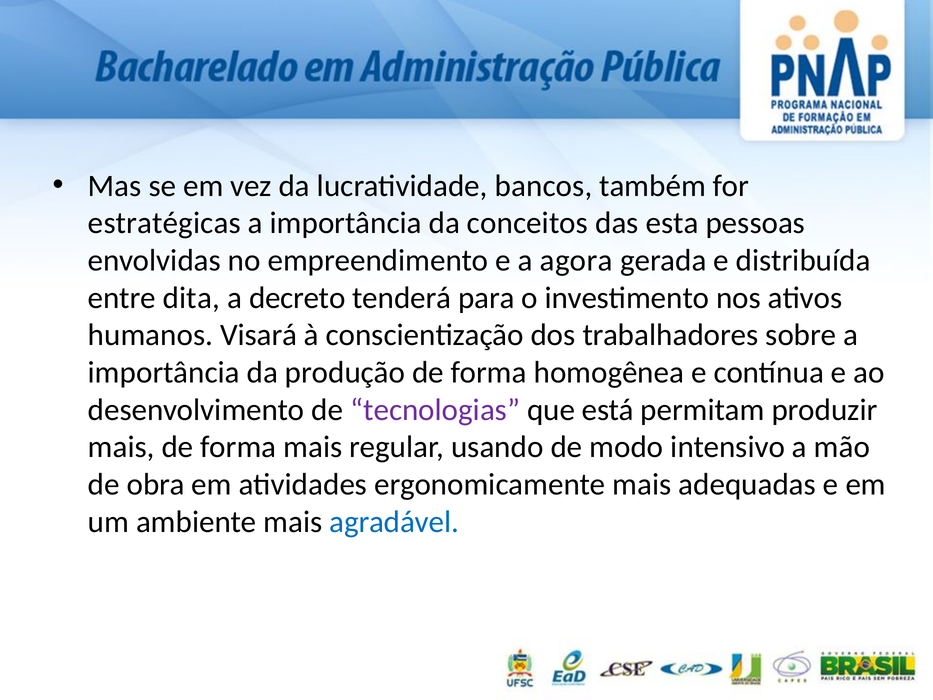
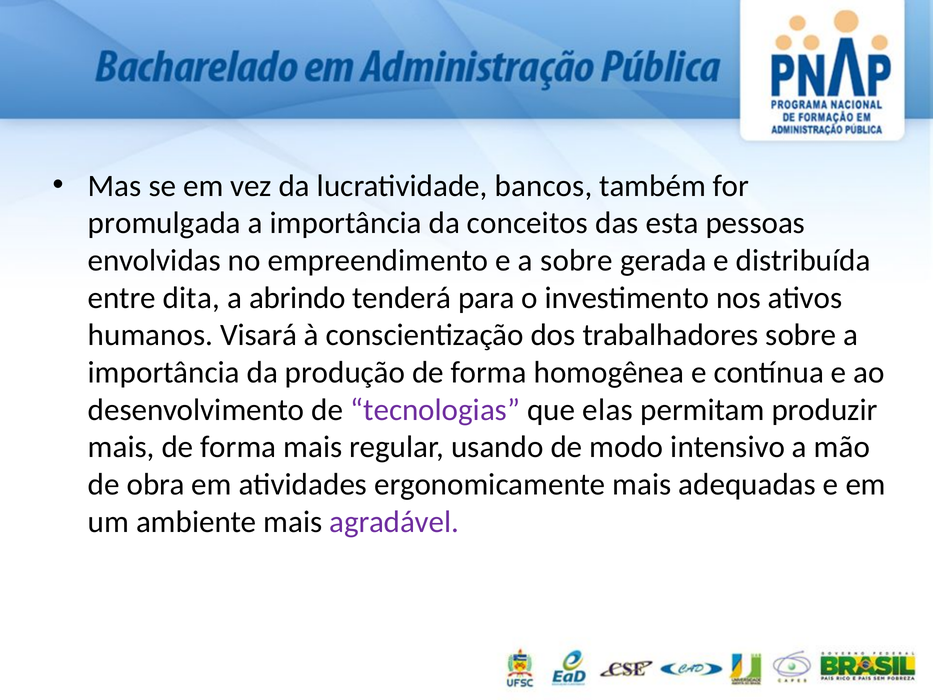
estratégicas: estratégicas -> promulgada (164, 223)
a agora: agora -> sobre (576, 260)
decreto: decreto -> abrindo (297, 298)
está: está -> elas (608, 410)
agradável colour: blue -> purple (394, 522)
